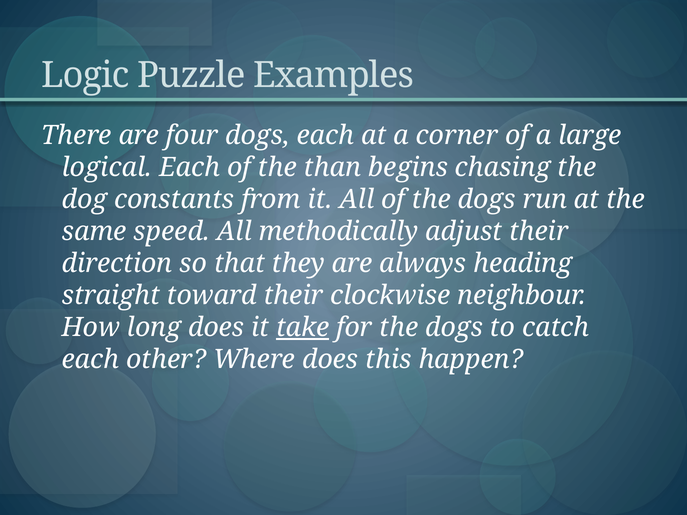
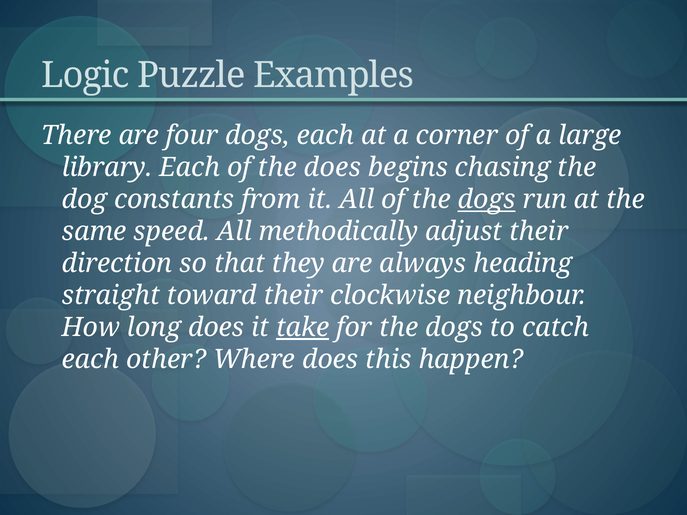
logical: logical -> library (107, 168)
the than: than -> does (333, 168)
dogs underline: none -> present (487, 200)
